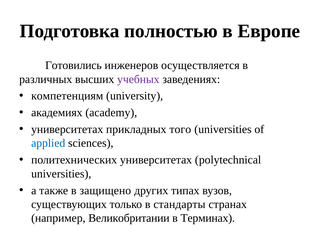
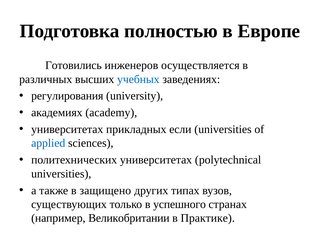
учебных colour: purple -> blue (138, 79)
компетенциям: компетенциям -> регулирования (67, 96)
того: того -> если (180, 129)
стандарты: стандарты -> успешного (180, 204)
Терминах: Терминах -> Практике (208, 218)
